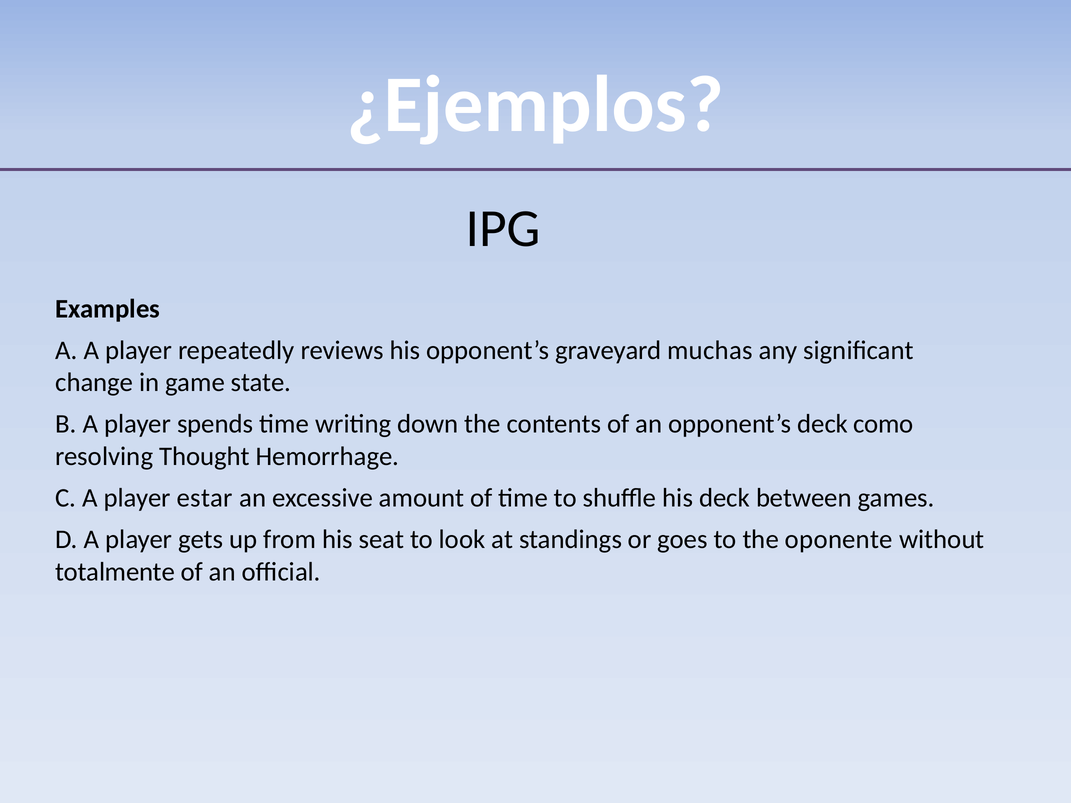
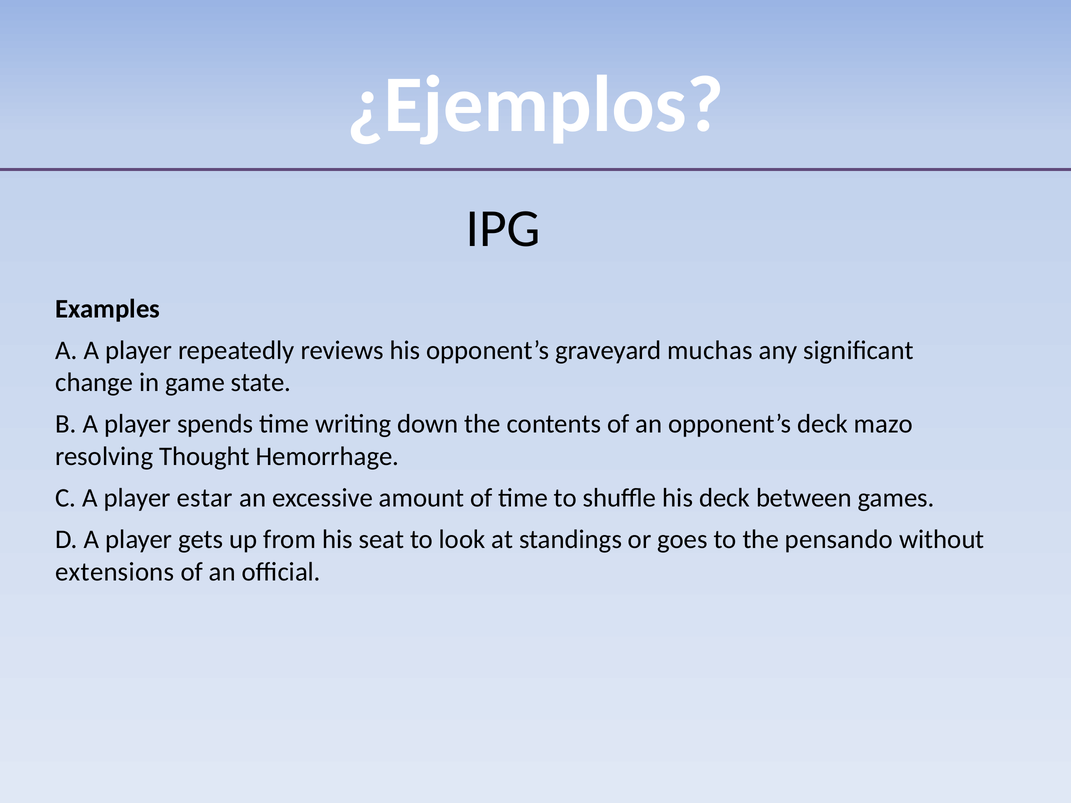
como: como -> mazo (883, 424)
oponente: oponente -> pensando (839, 540)
totalmente: totalmente -> extensions (115, 572)
